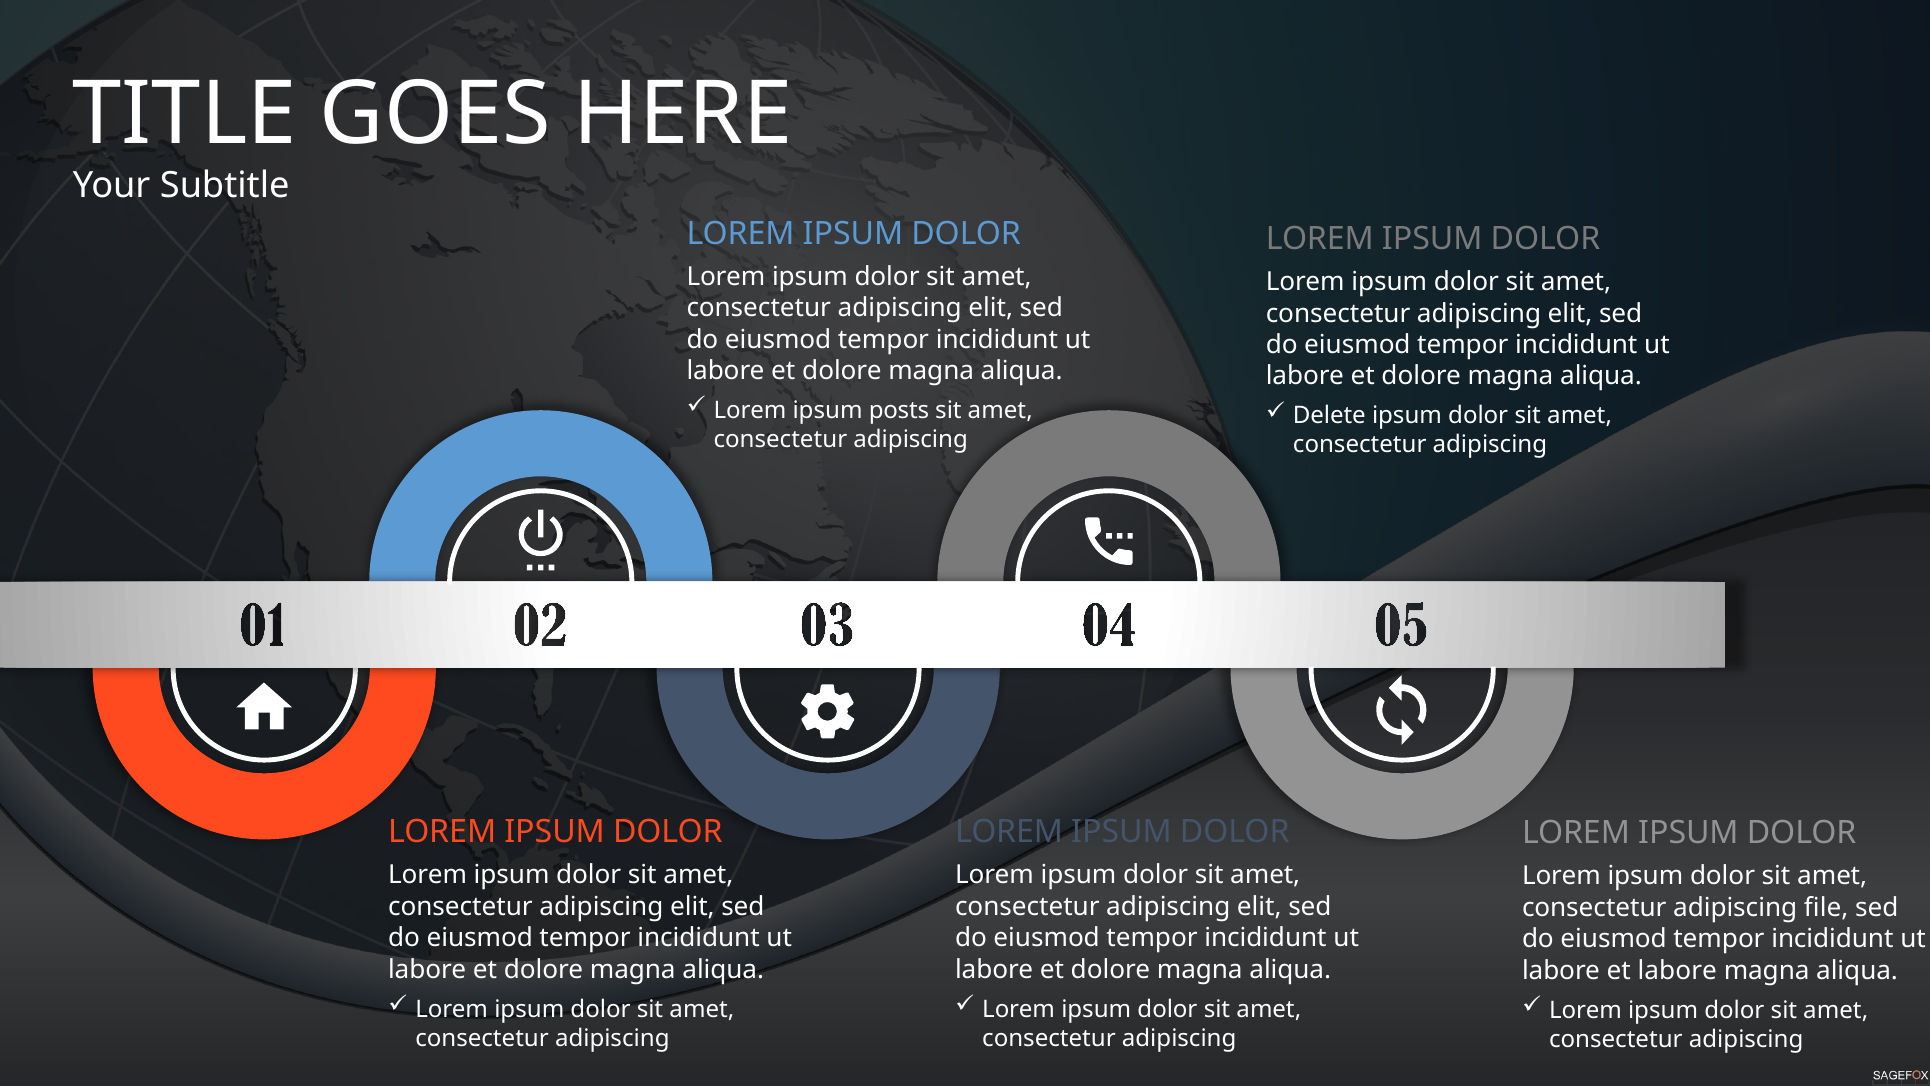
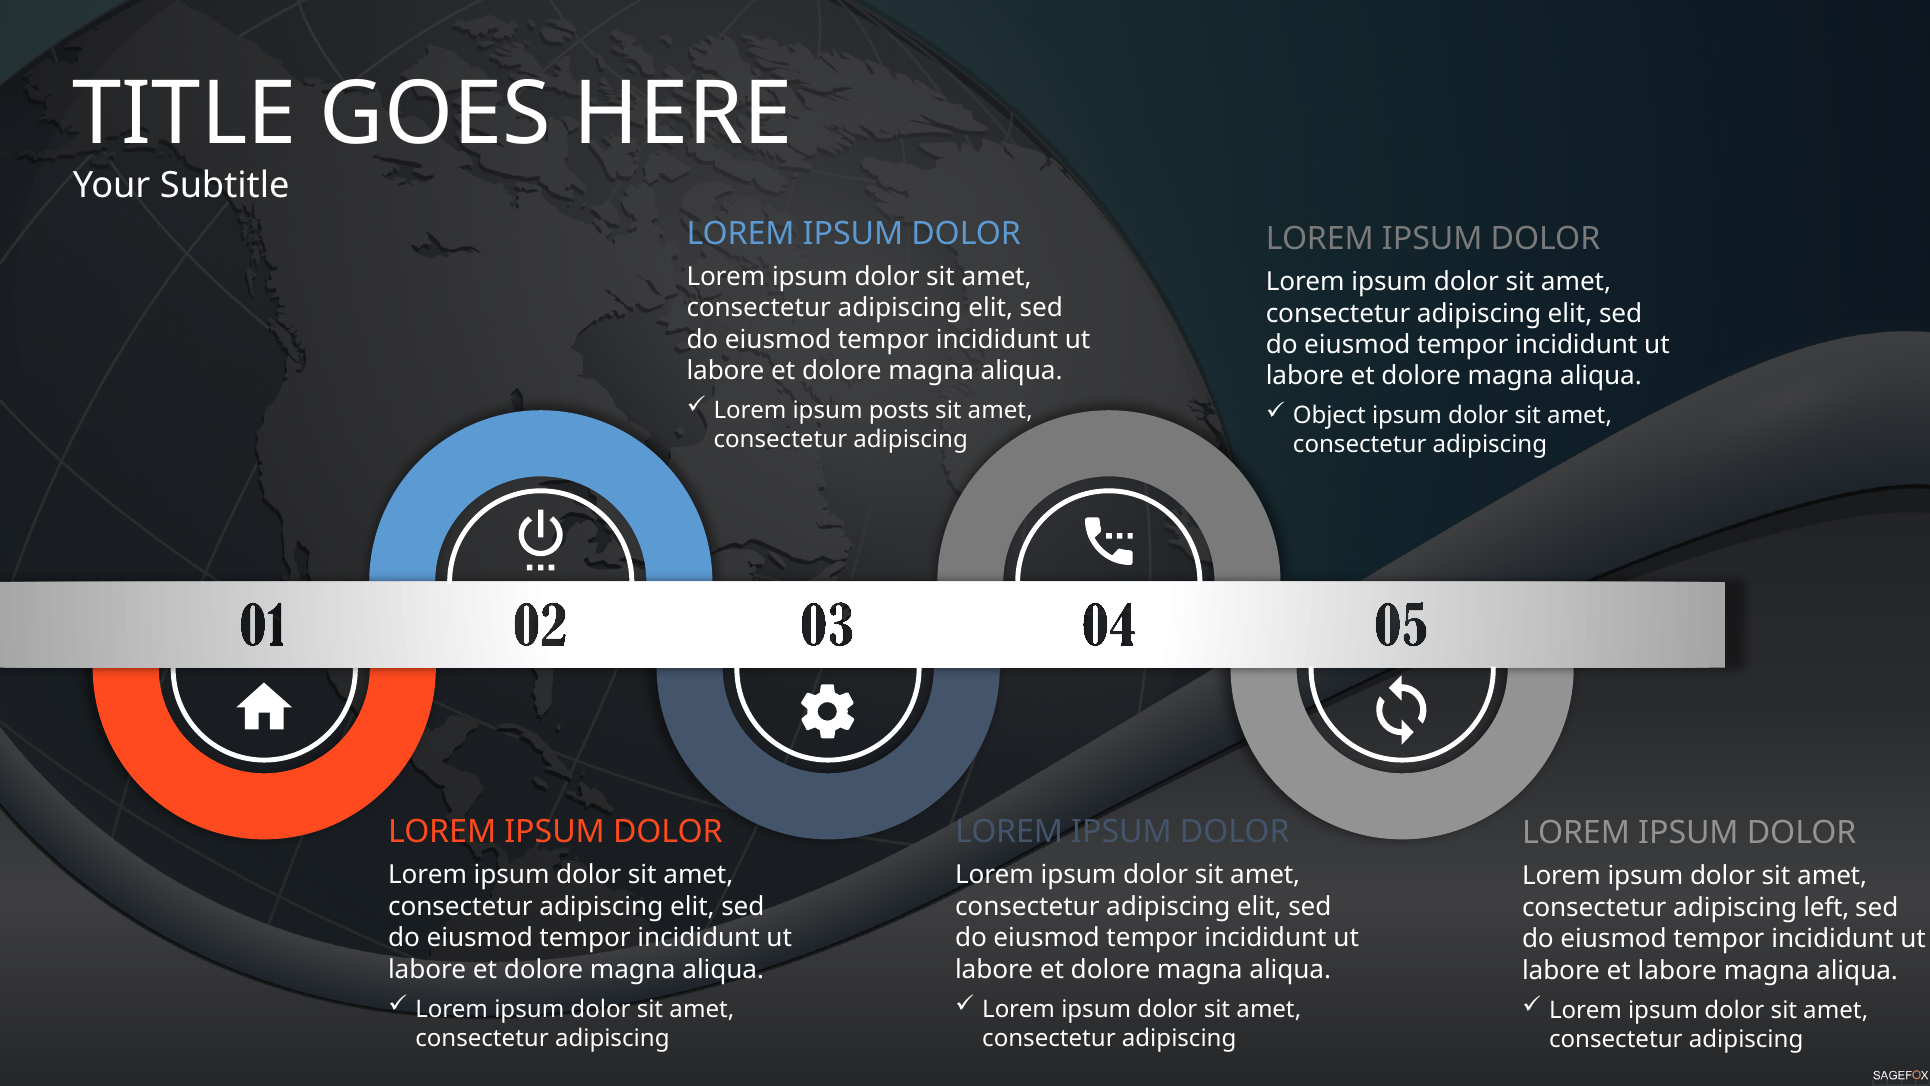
Delete: Delete -> Object (1329, 416)
file: file -> left (1826, 907)
